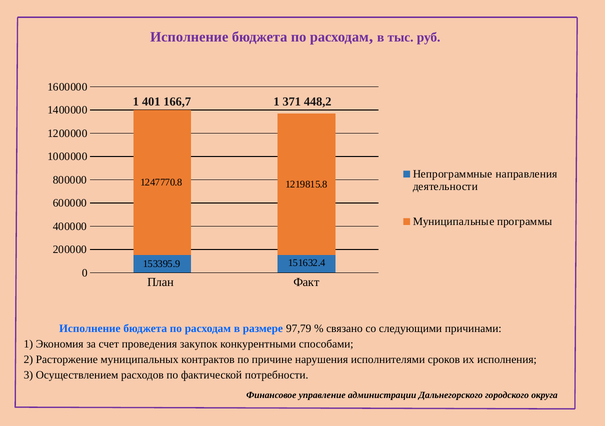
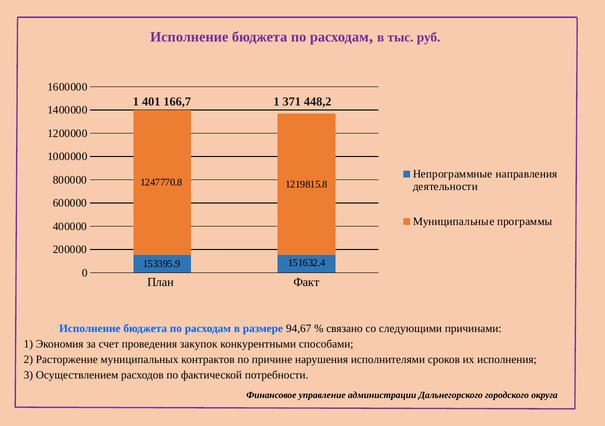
97,79: 97,79 -> 94,67 (299, 328)
